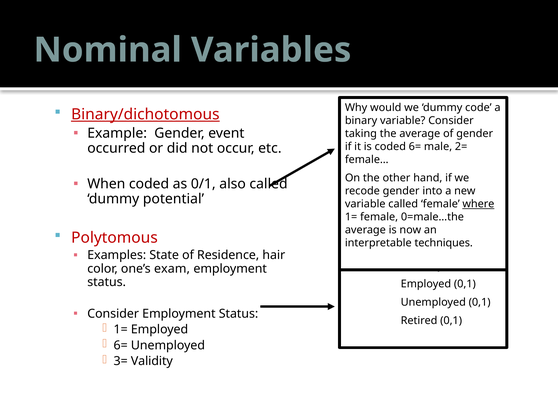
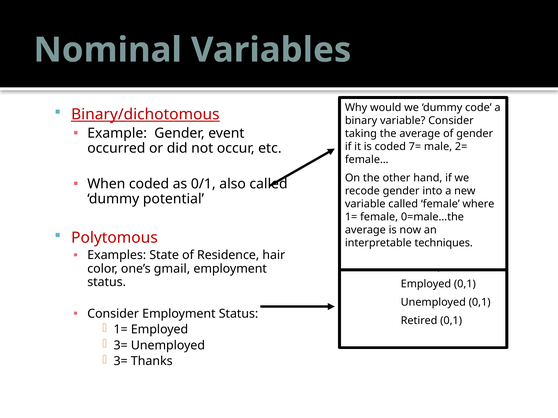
coded 6=: 6= -> 7= (415, 147)
where underline: present -> none (478, 204)
exam: exam -> gmail (172, 269)
6=: 6= -> 3= (121, 346)
Validity: Validity -> Thanks (152, 362)
